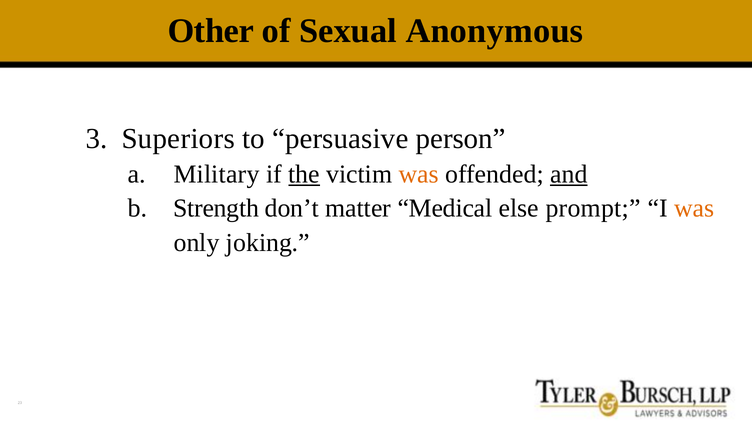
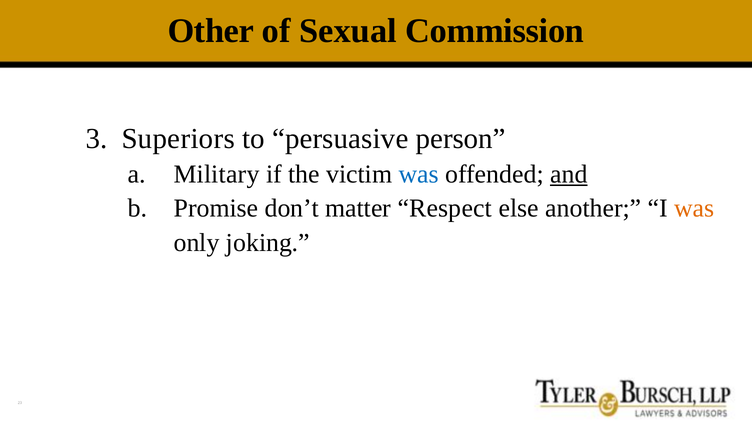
Anonymous: Anonymous -> Commission (495, 31)
the underline: present -> none (304, 174)
was colour: orange -> blue (419, 174)
Strength: Strength -> Promise (216, 208)
Medical: Medical -> Respect (445, 208)
prompt: prompt -> another (593, 208)
